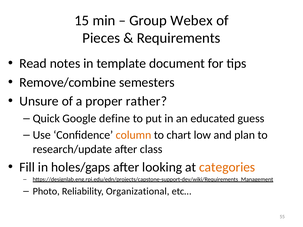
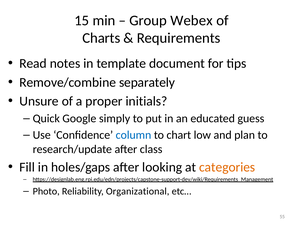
Pieces: Pieces -> Charts (101, 38)
semesters: semesters -> separately (147, 82)
rather: rather -> initials (147, 101)
define: define -> simply (115, 119)
column colour: orange -> blue (133, 135)
